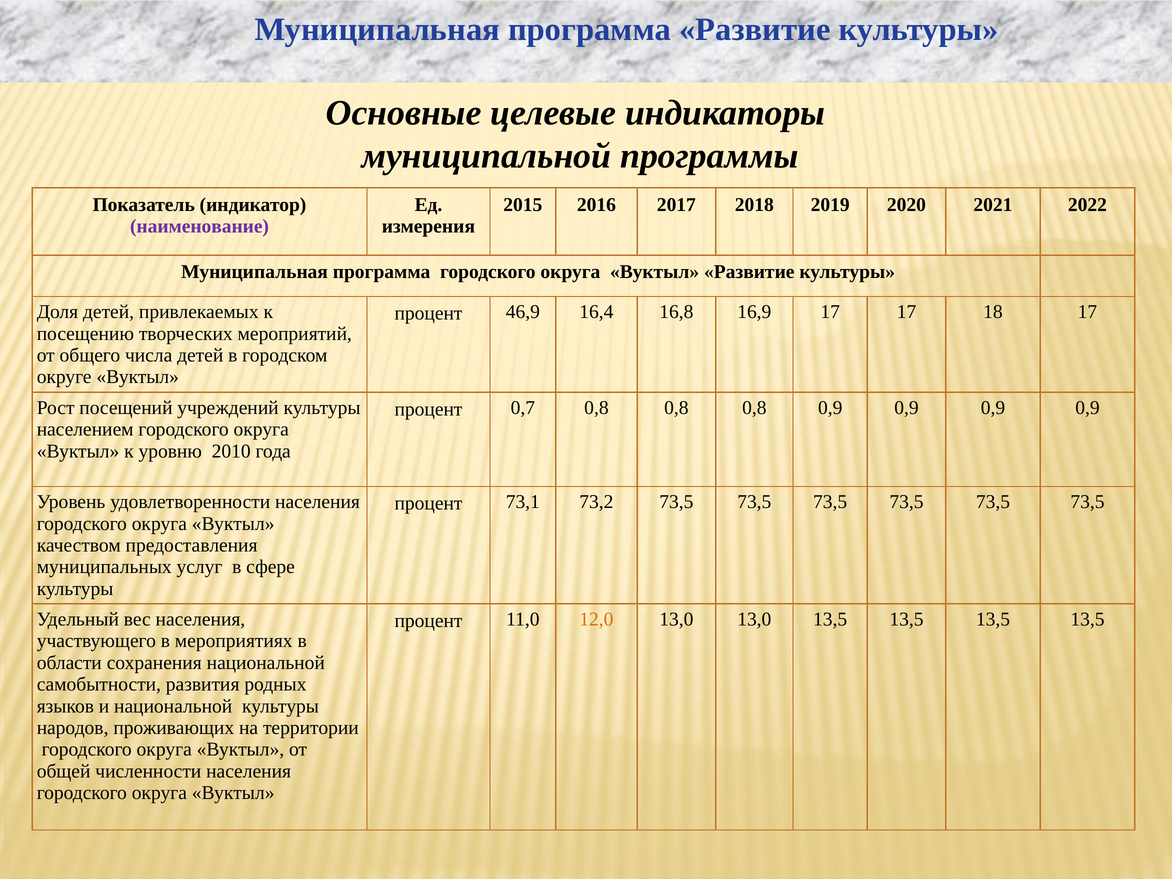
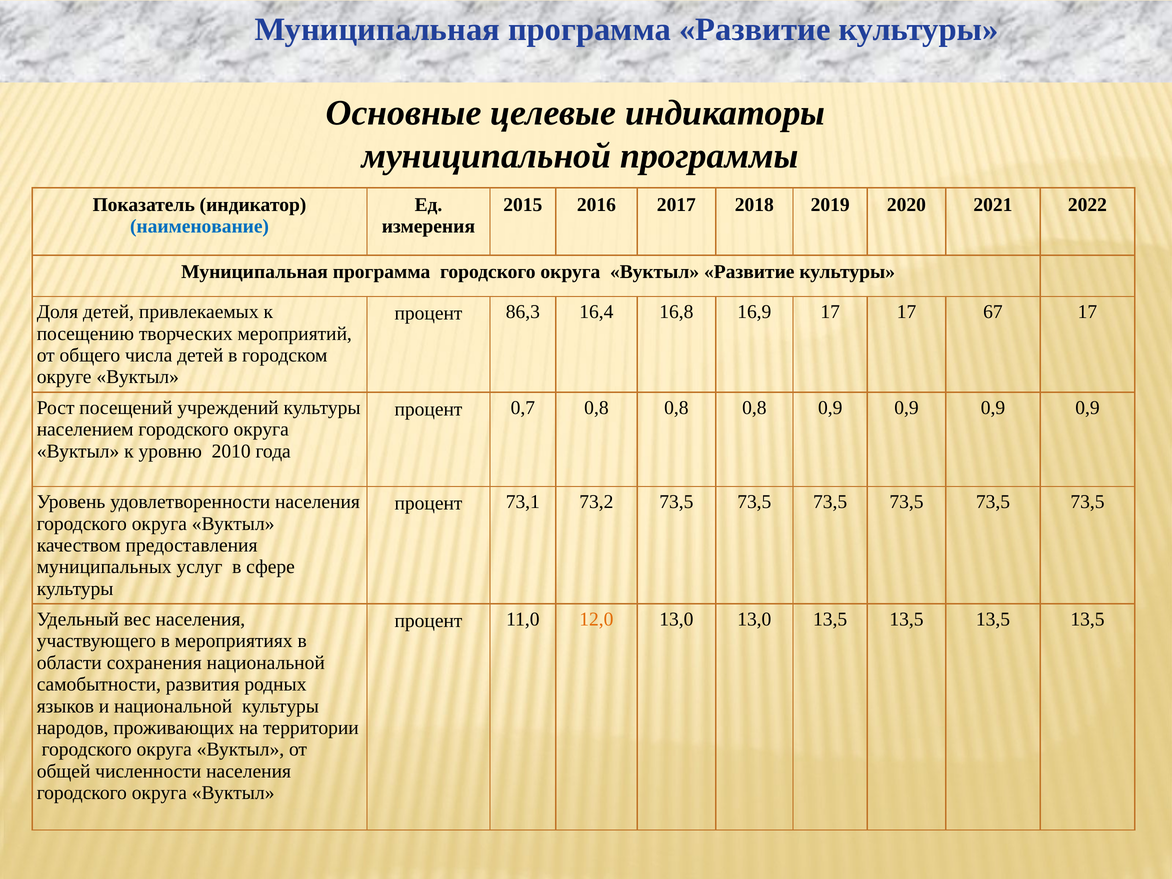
наименование colour: purple -> blue (200, 226)
46,9: 46,9 -> 86,3 (523, 312)
18: 18 -> 67 (993, 312)
